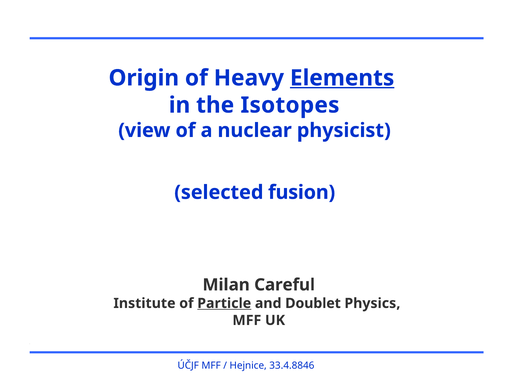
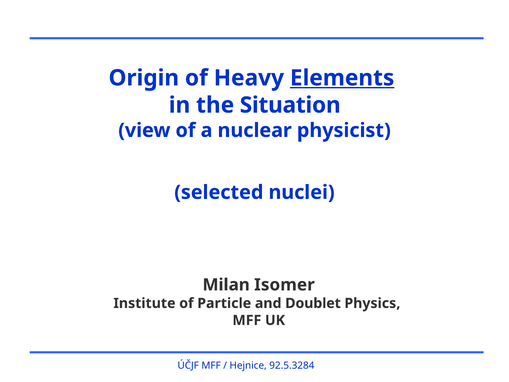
Isotopes: Isotopes -> Situation (290, 105)
fusion: fusion -> nuclei (302, 192)
Careful: Careful -> Isomer (284, 285)
Particle underline: present -> none (224, 303)
33.4.8846: 33.4.8846 -> 92.5.3284 (292, 365)
